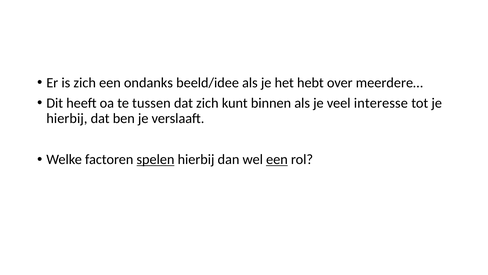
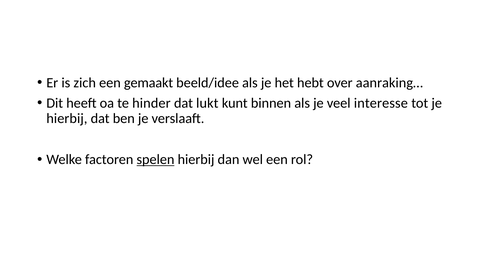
ondanks: ondanks -> gemaakt (149, 83)
meerdere…: meerdere… -> aanraking… (389, 83)
tussen: tussen -> hinder (151, 103)
dat zich: zich -> lukt (207, 103)
een underline: present -> none (277, 159)
